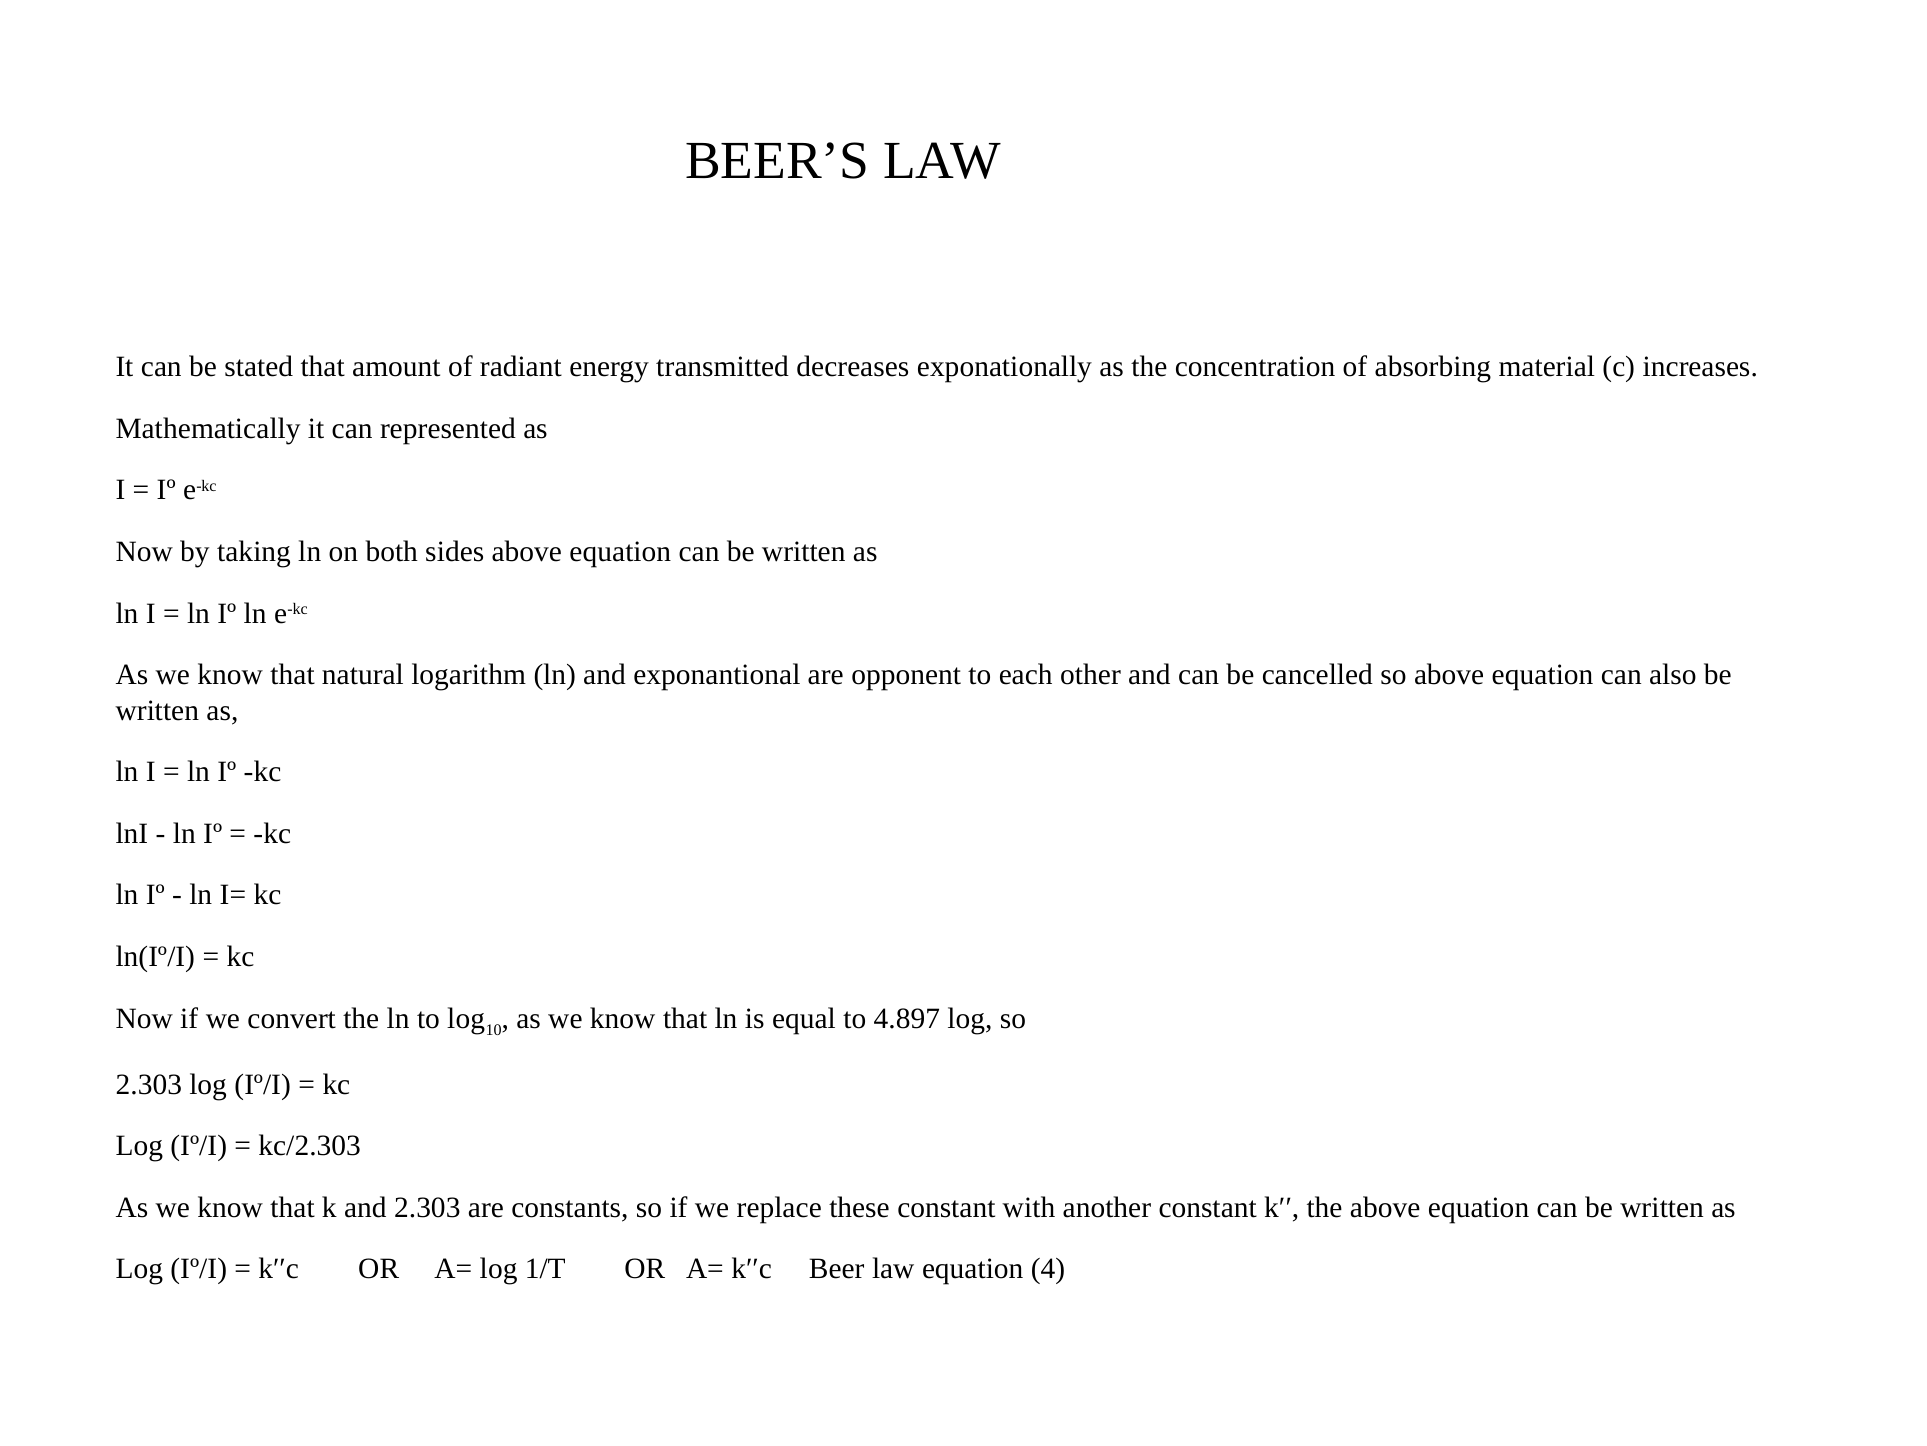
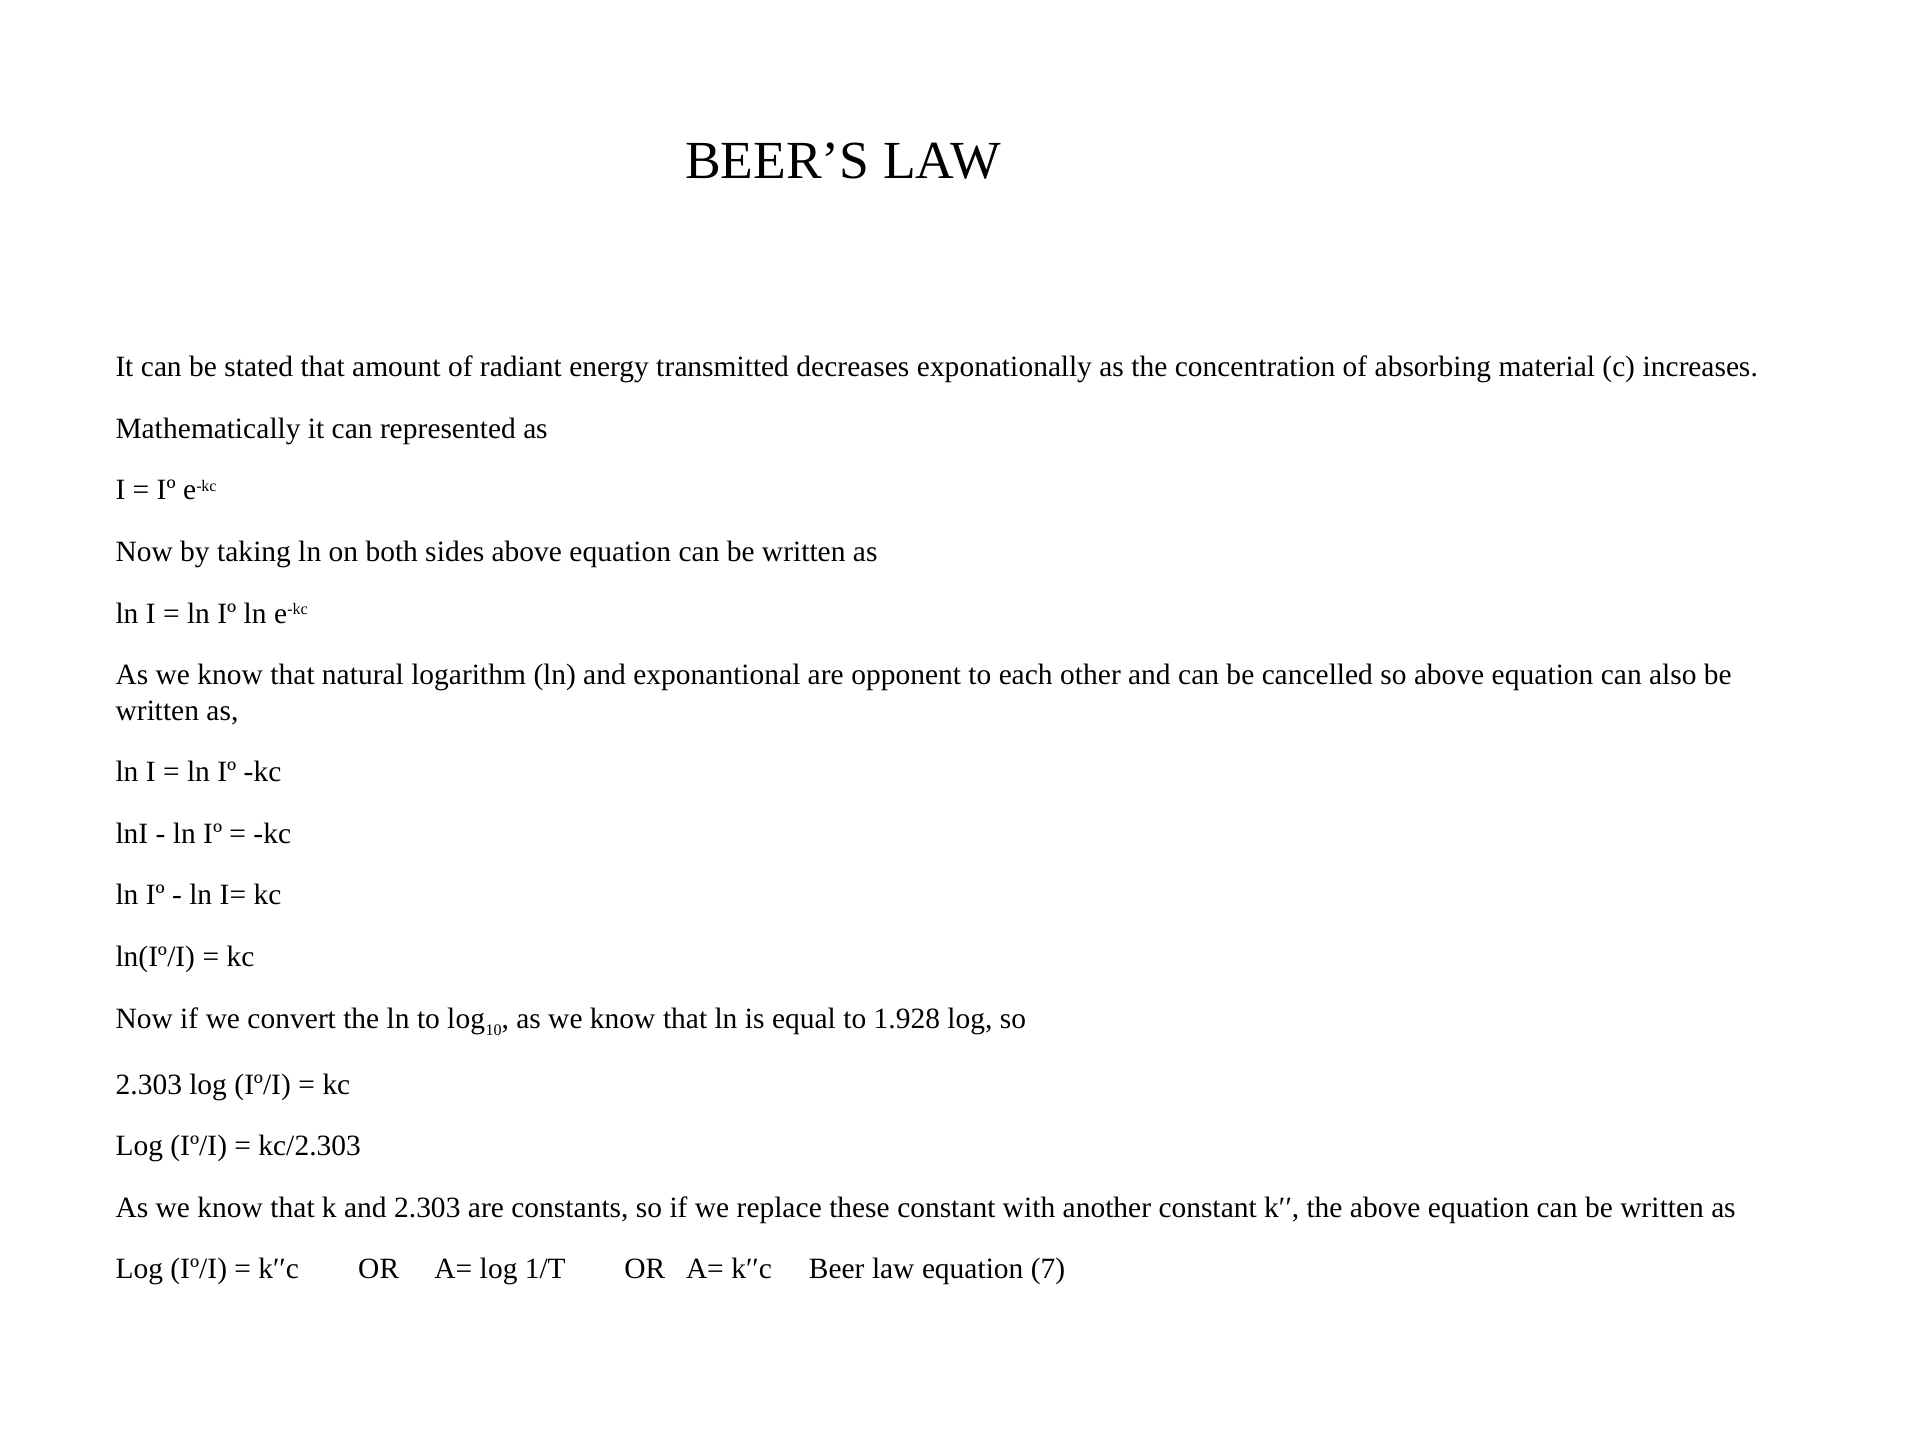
4.897: 4.897 -> 1.928 (907, 1018)
4: 4 -> 7 (1048, 1269)
